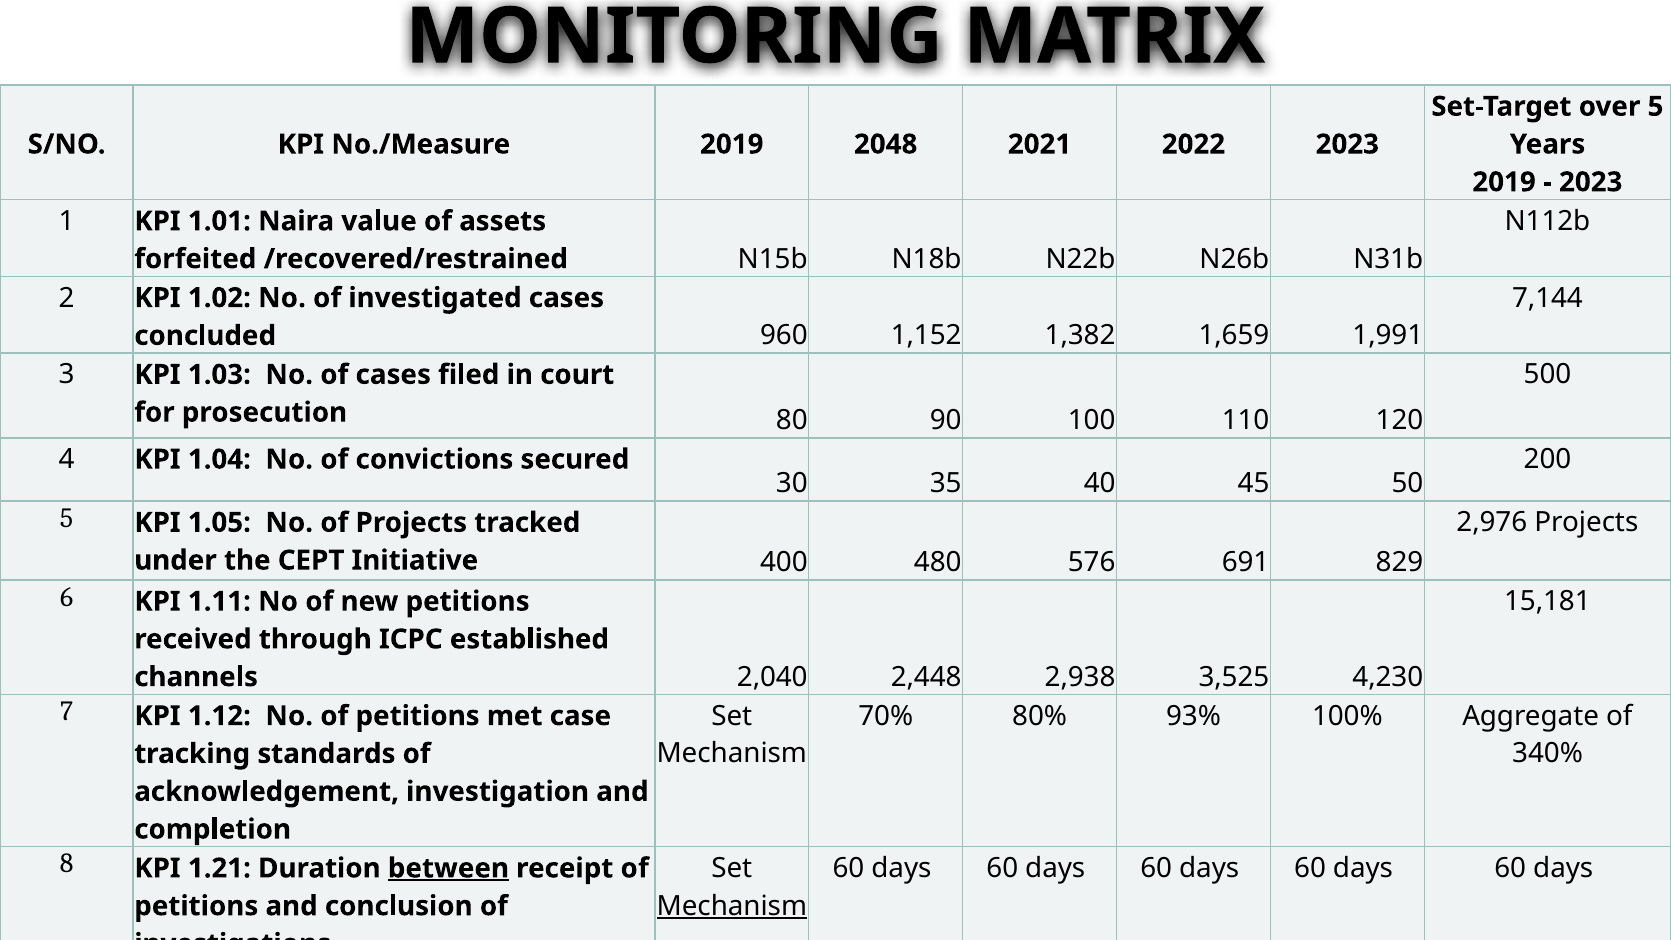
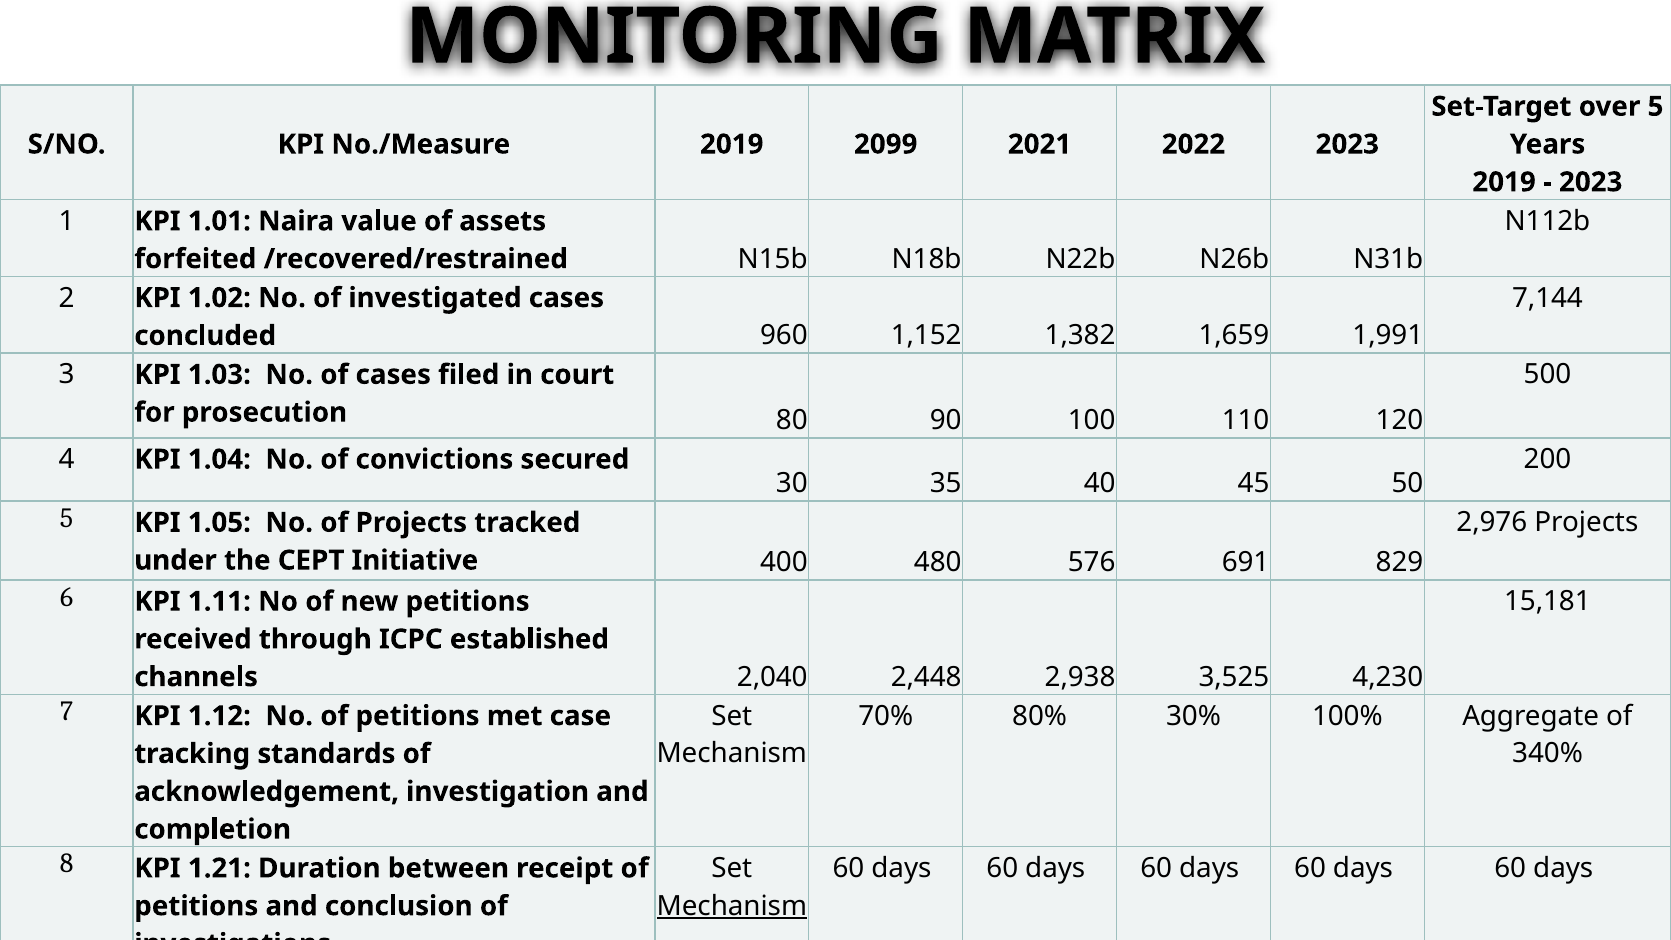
2048: 2048 -> 2099 (886, 144)
93%: 93% -> 30% (1194, 716)
between underline: present -> none (448, 868)
